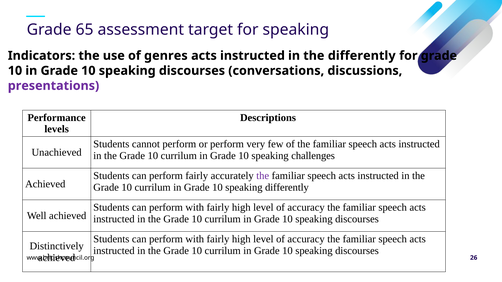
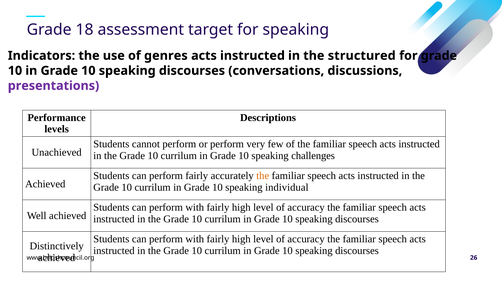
65: 65 -> 18 (85, 30)
the differently: differently -> structured (362, 56)
the colour: purple -> orange (263, 176)
speaking differently: differently -> individual (287, 188)
